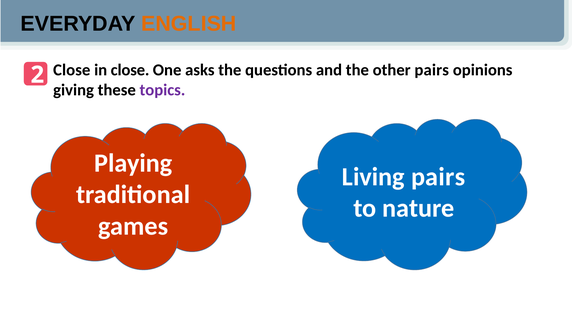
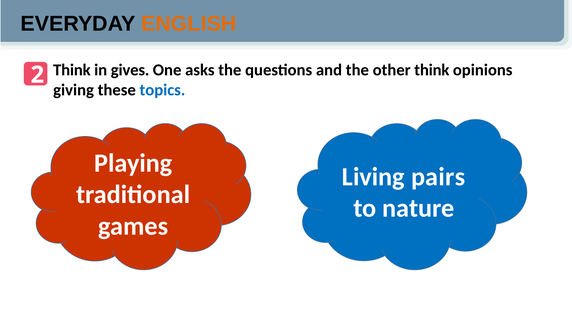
Close: Close -> Think (72, 70)
in close: close -> gives (130, 70)
other pairs: pairs -> think (432, 70)
topics colour: purple -> blue (162, 90)
